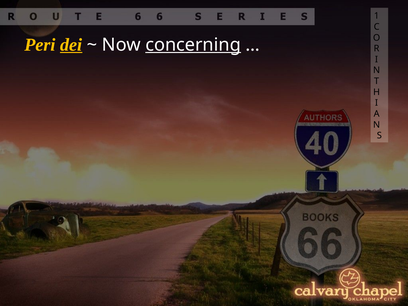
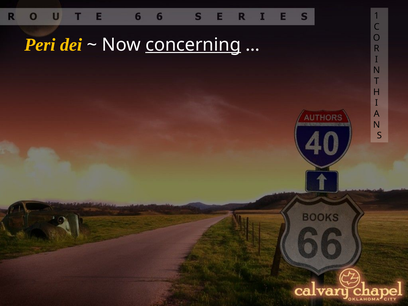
dei underline: present -> none (71, 45)
